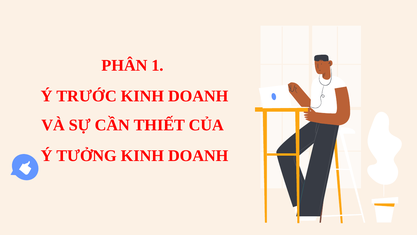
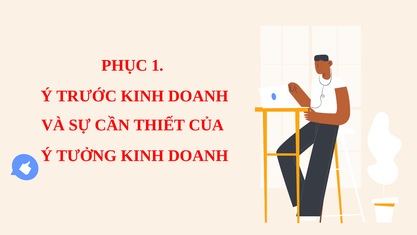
PHÂN: PHÂN -> PHỤC (125, 65)
